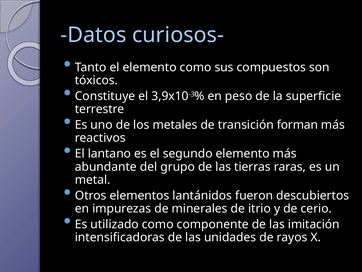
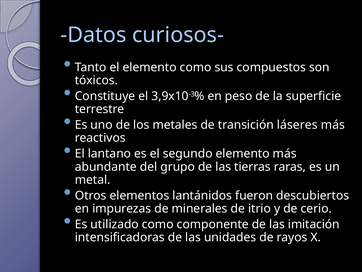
forman: forman -> láseres (297, 125)
